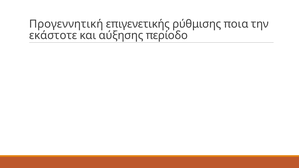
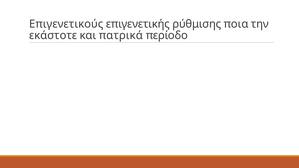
Προγεννητική: Προγεννητική -> Επιγενετικούς (66, 24)
αύξησης: αύξησης -> πατρικά (121, 35)
